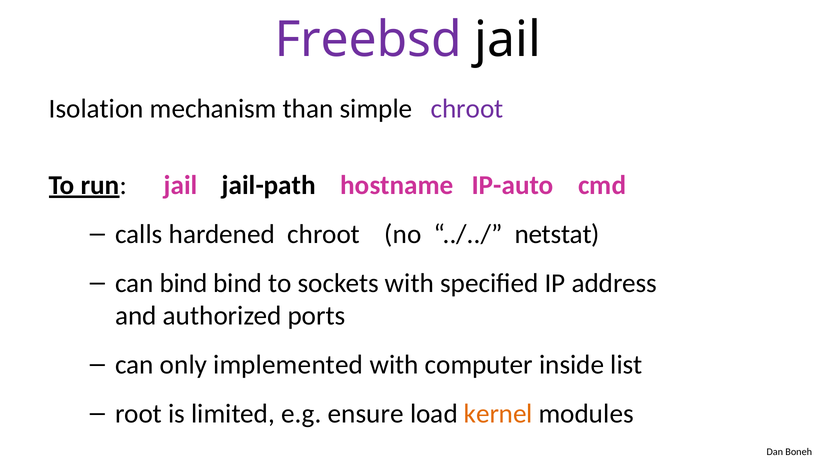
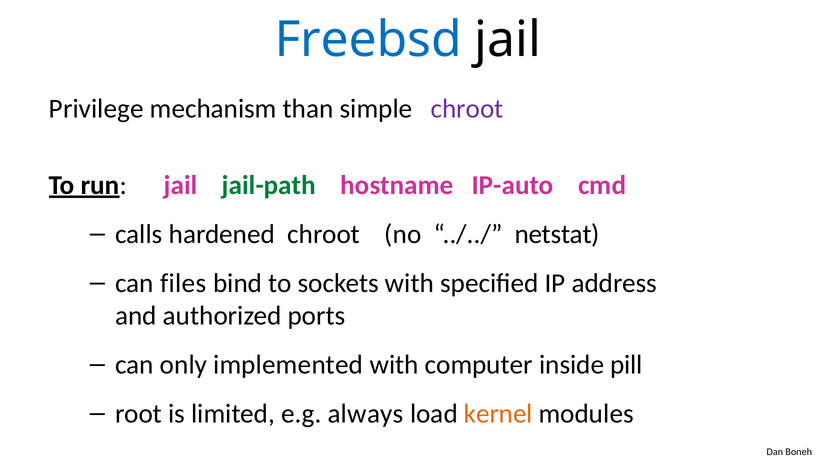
Freebsd colour: purple -> blue (368, 40)
Isolation: Isolation -> Privilege (96, 109)
jail-path colour: black -> green (269, 185)
can bind: bind -> files (183, 283)
list: list -> pill (626, 365)
ensure: ensure -> always (366, 414)
